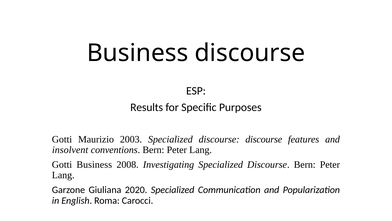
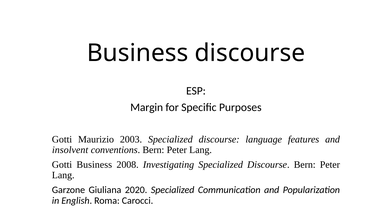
Results: Results -> Margin (147, 107)
discourse discourse: discourse -> language (264, 139)
